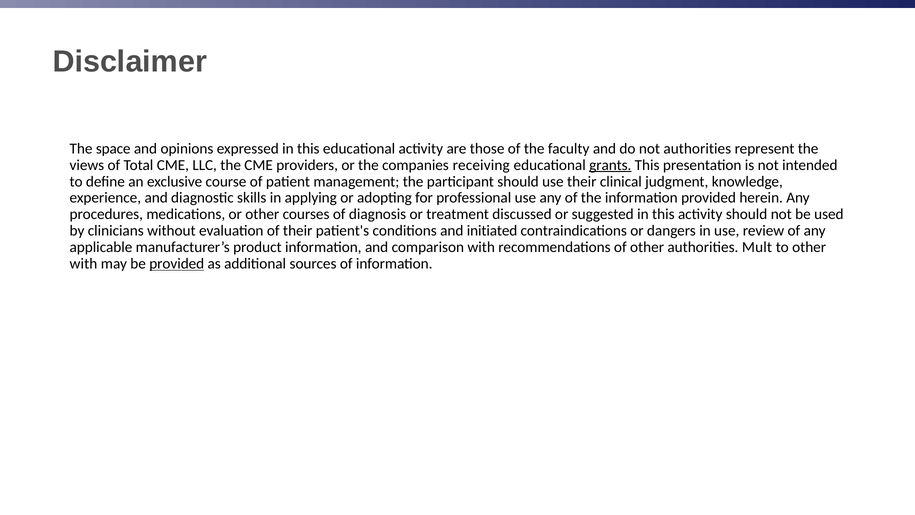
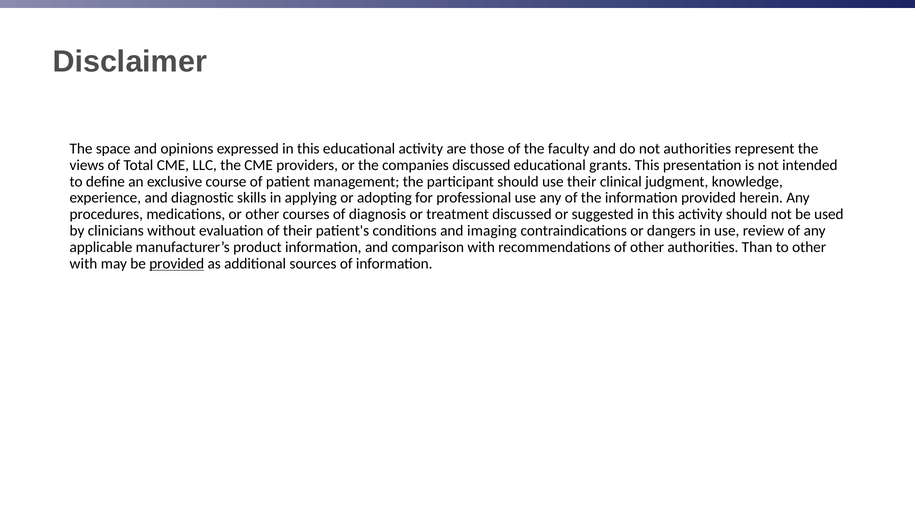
companies receiving: receiving -> discussed (481, 165)
grants underline: present -> none (610, 165)
initiated: initiated -> imaging (492, 231)
Mult: Mult -> Than (757, 247)
